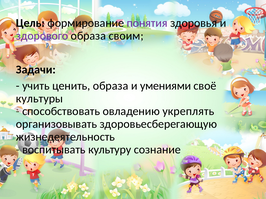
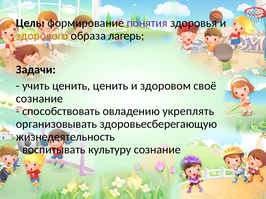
здорового colour: purple -> orange (42, 36)
своим: своим -> лагерь (126, 36)
ценить образа: образа -> ценить (111, 86)
умениями: умениями -> здоровом (165, 86)
культуры: культуры -> сознание (40, 99)
